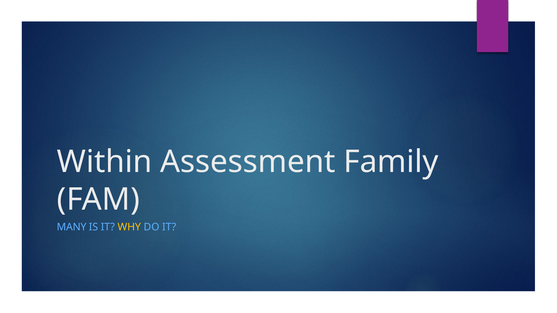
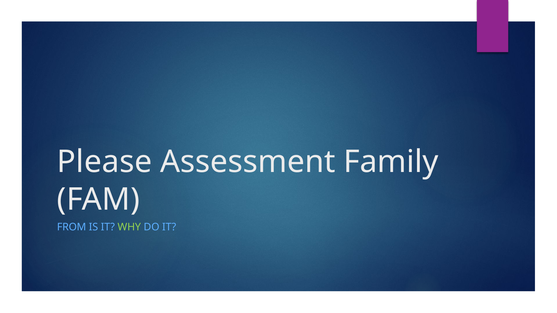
Within: Within -> Please (105, 162)
MANY: MANY -> FROM (72, 227)
WHY colour: yellow -> light green (129, 227)
